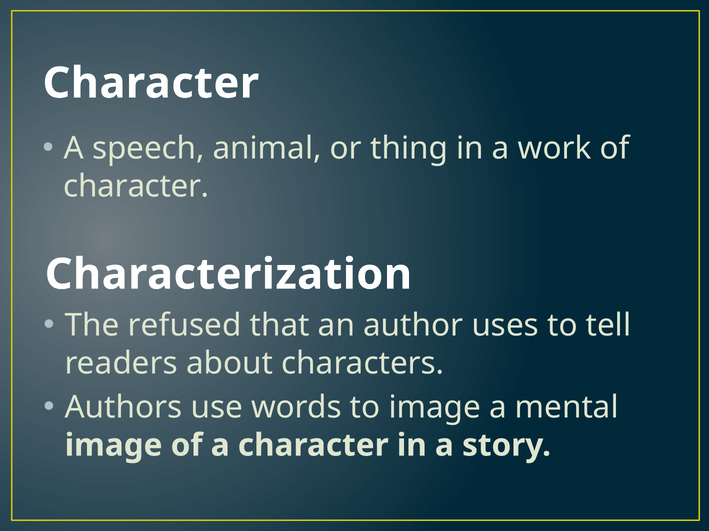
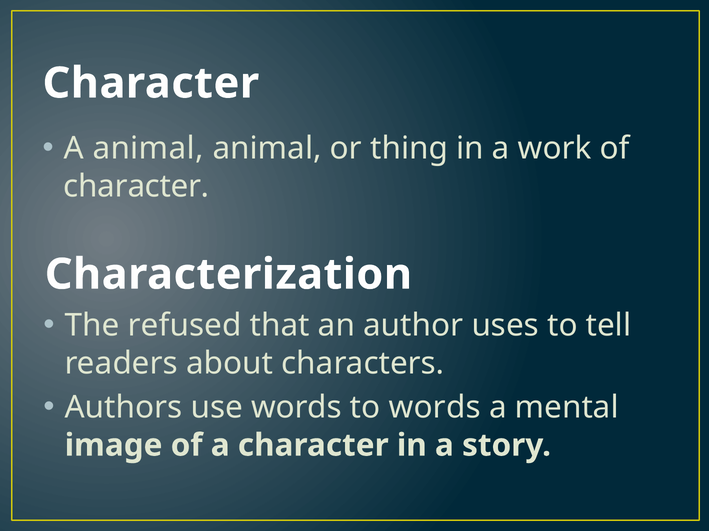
A speech: speech -> animal (148, 149)
to image: image -> words (435, 408)
